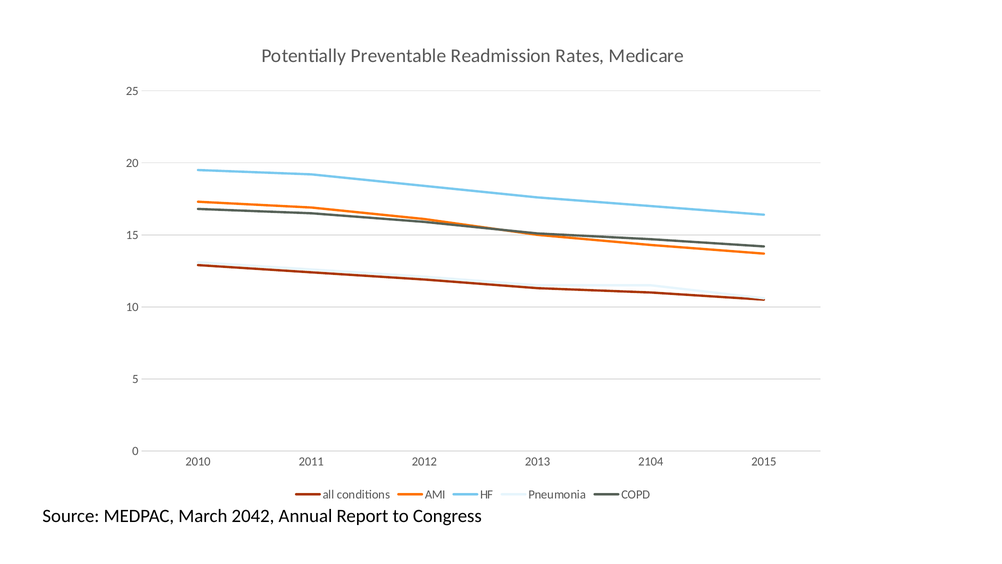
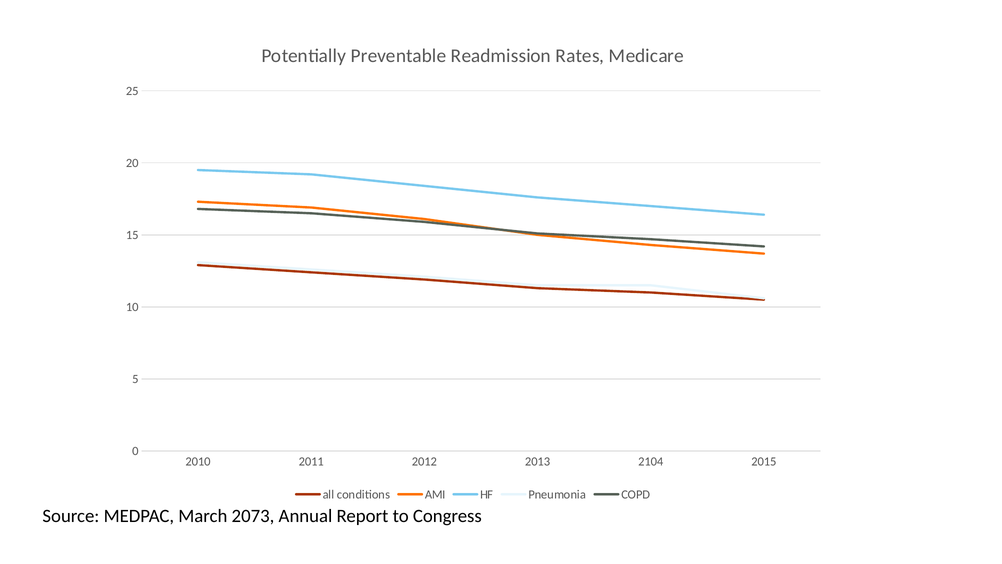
2042: 2042 -> 2073 (253, 516)
